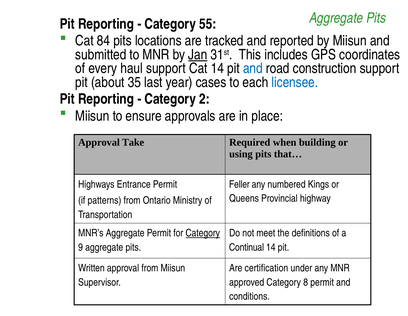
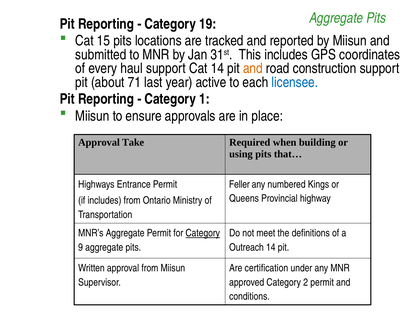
55: 55 -> 19 (208, 24)
84: 84 -> 15 (104, 41)
Jan underline: present -> none (198, 54)
and colour: blue -> orange (253, 68)
35: 35 -> 71 (134, 82)
cases: cases -> active (211, 82)
2: 2 -> 1 (204, 99)
if patterns: patterns -> includes (104, 200)
Continual: Continual -> Outreach (246, 247)
8: 8 -> 2 (306, 282)
